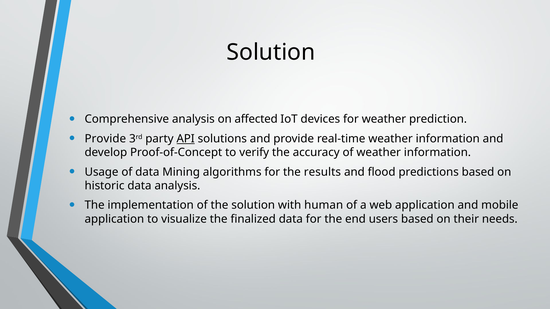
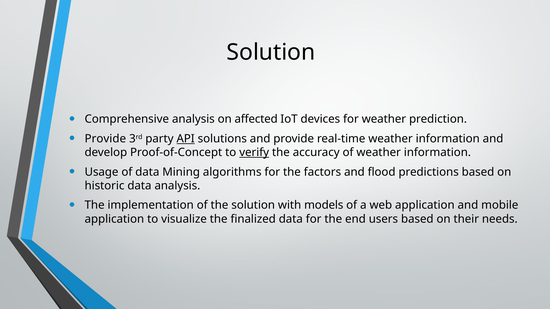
verify underline: none -> present (254, 153)
results: results -> factors (322, 172)
human: human -> models (324, 205)
